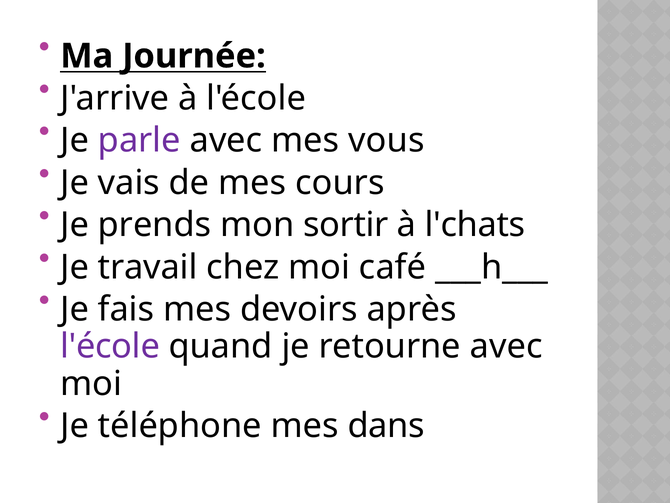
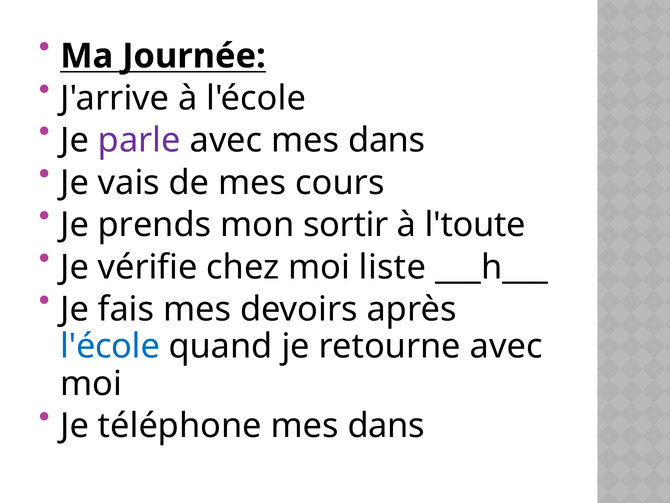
avec mes vous: vous -> dans (387, 140)
l'chats: l'chats -> l'toute (475, 225)
travail: travail -> vérifie (148, 267)
café: café -> liste (392, 267)
l'école colour: purple -> blue (110, 346)
